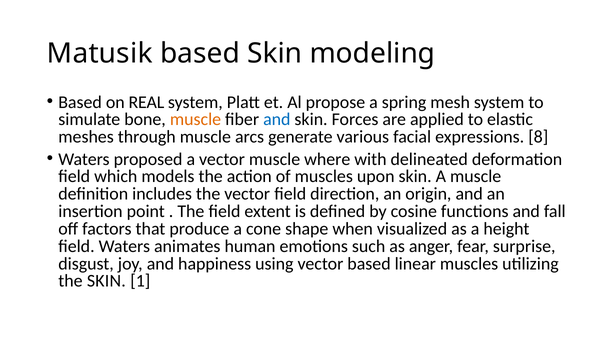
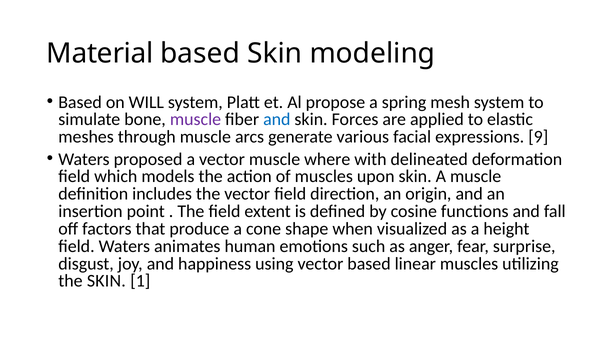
Matusik: Matusik -> Material (100, 54)
REAL: REAL -> WILL (146, 102)
muscle colour: orange -> purple (196, 120)
8: 8 -> 9 (538, 137)
